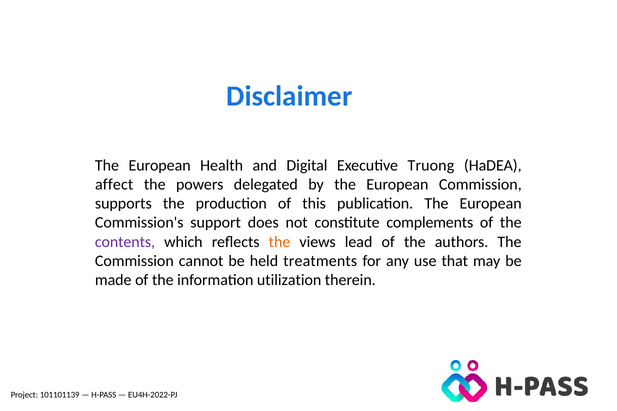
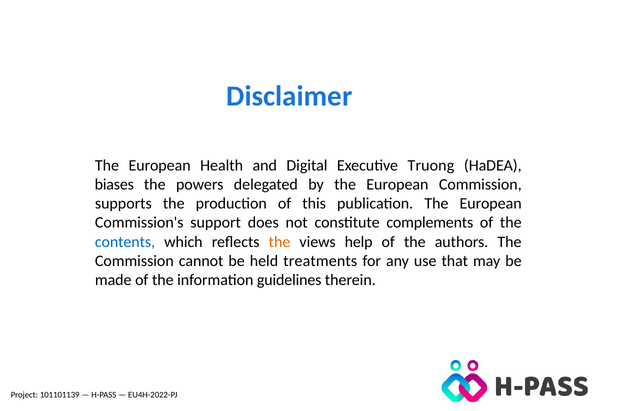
affect: affect -> biases (114, 185)
contents colour: purple -> blue (125, 242)
lead: lead -> help (359, 242)
utilization: utilization -> guidelines (289, 280)
